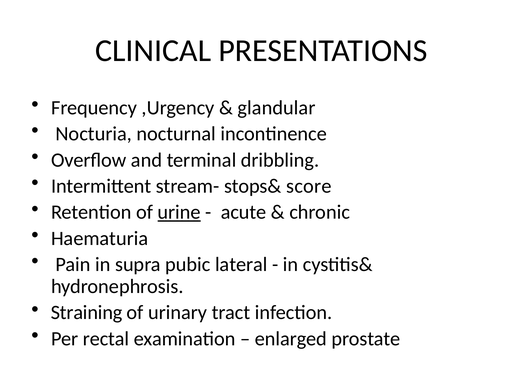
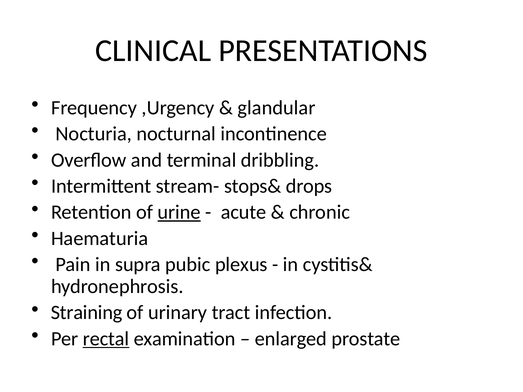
score: score -> drops (309, 186)
lateral: lateral -> plexus (241, 265)
rectal underline: none -> present (106, 339)
